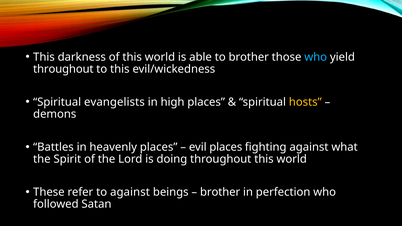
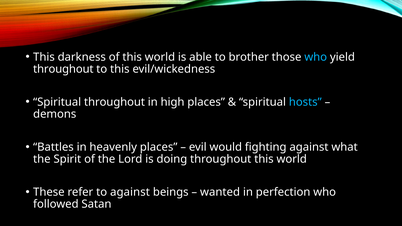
Spiritual evangelists: evangelists -> throughout (115, 102)
hosts colour: yellow -> light blue (305, 102)
evil places: places -> would (226, 147)
brother: brother -> wanted (220, 192)
